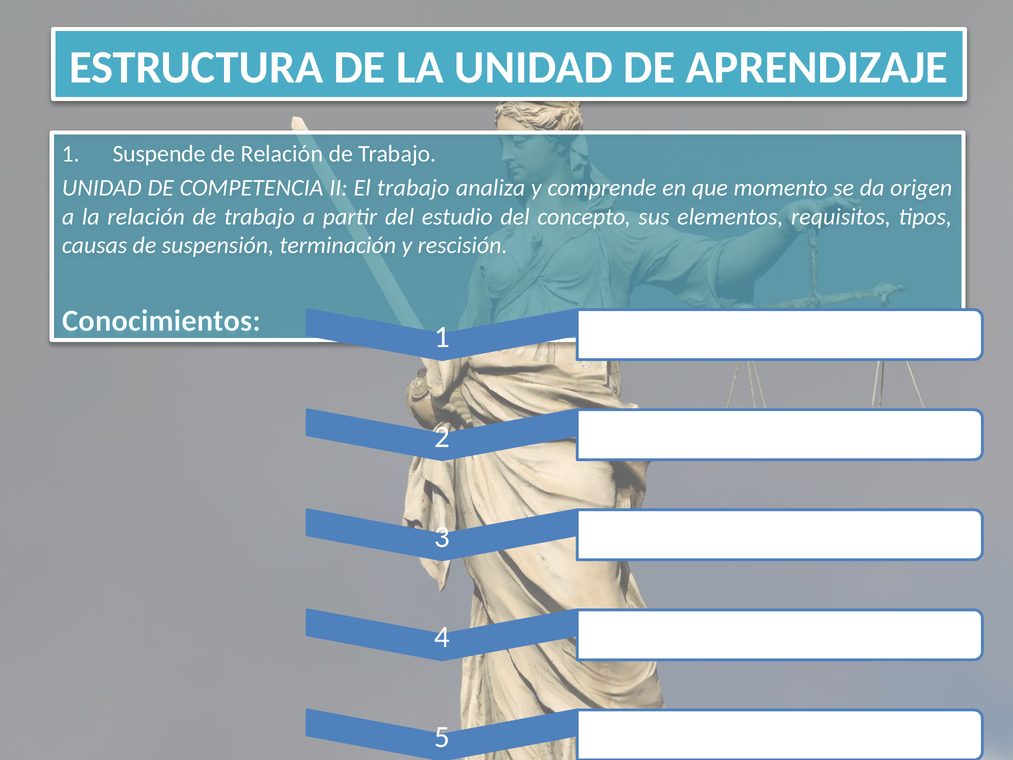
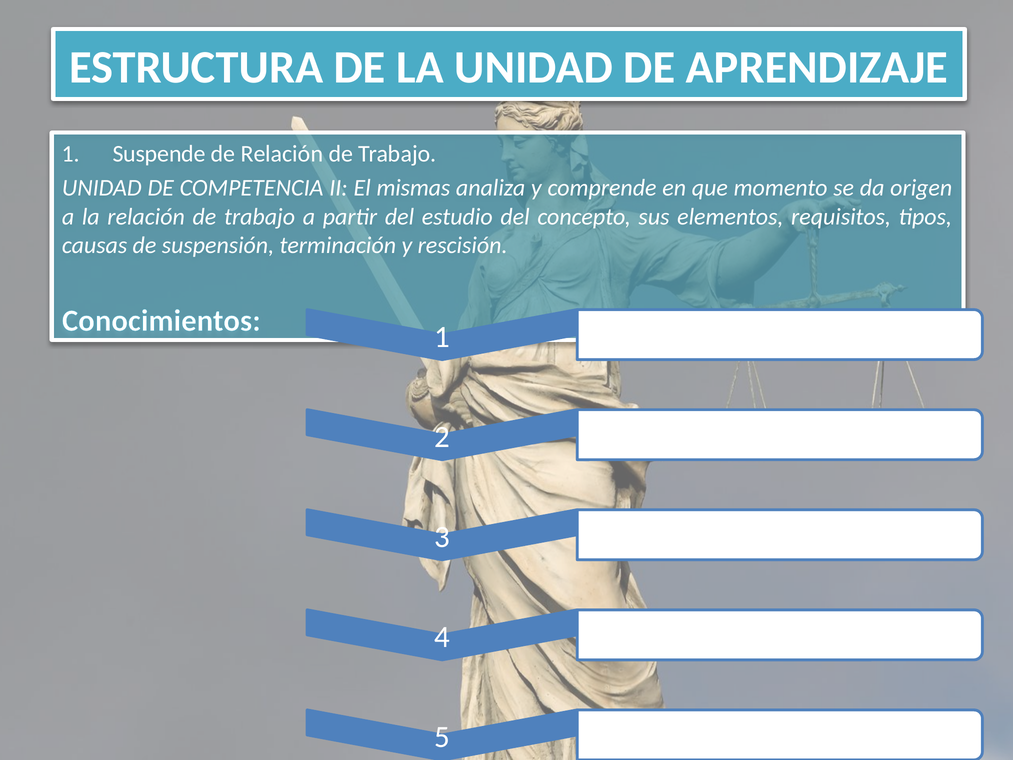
El trabajo: trabajo -> mismas (413, 188)
